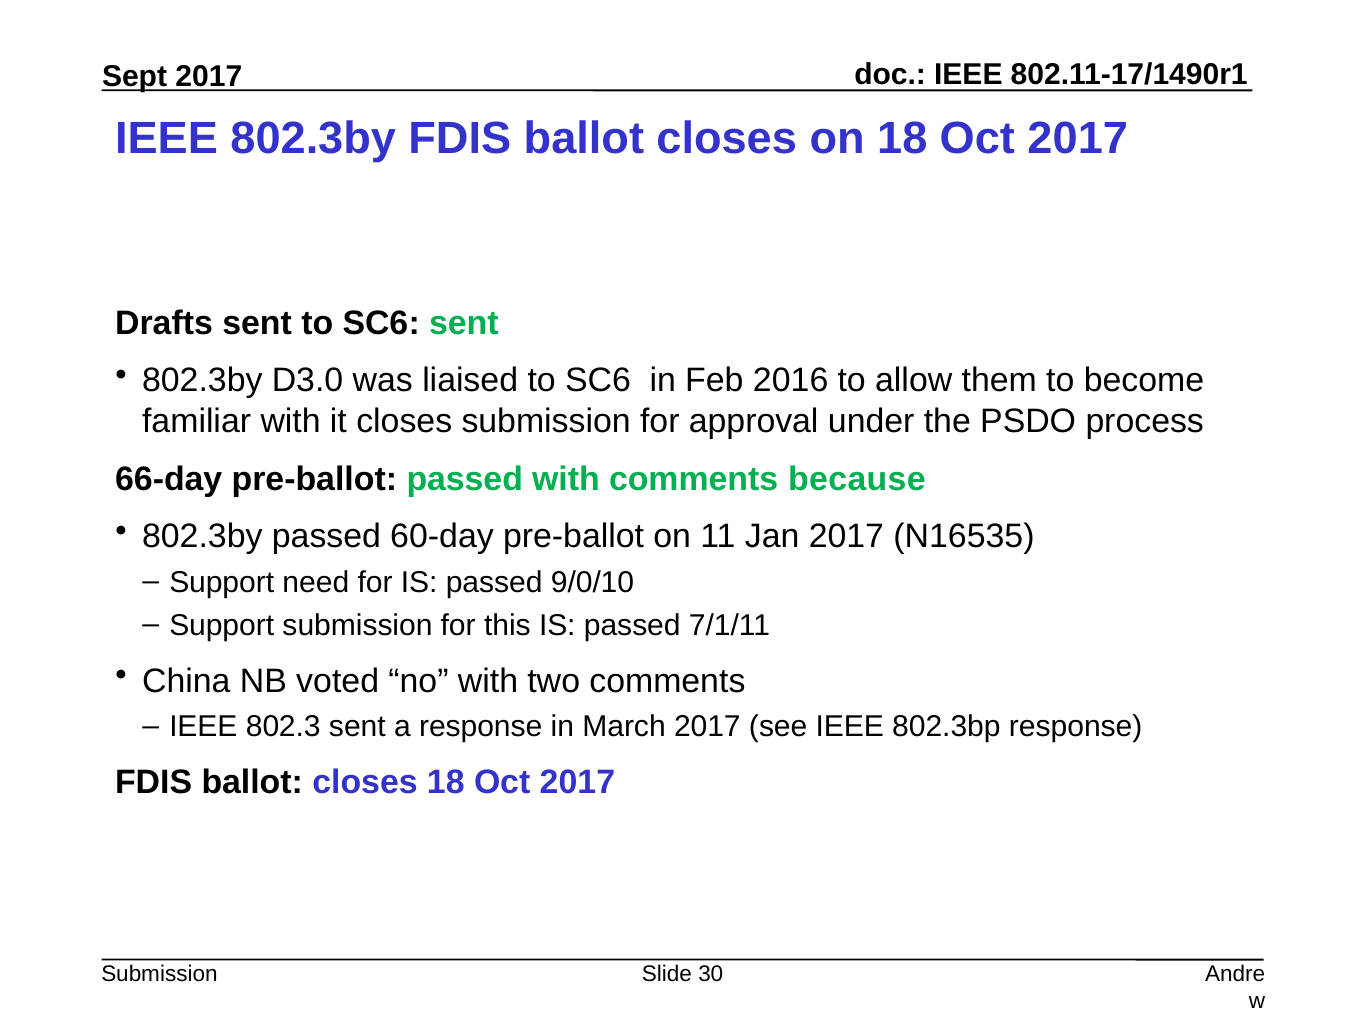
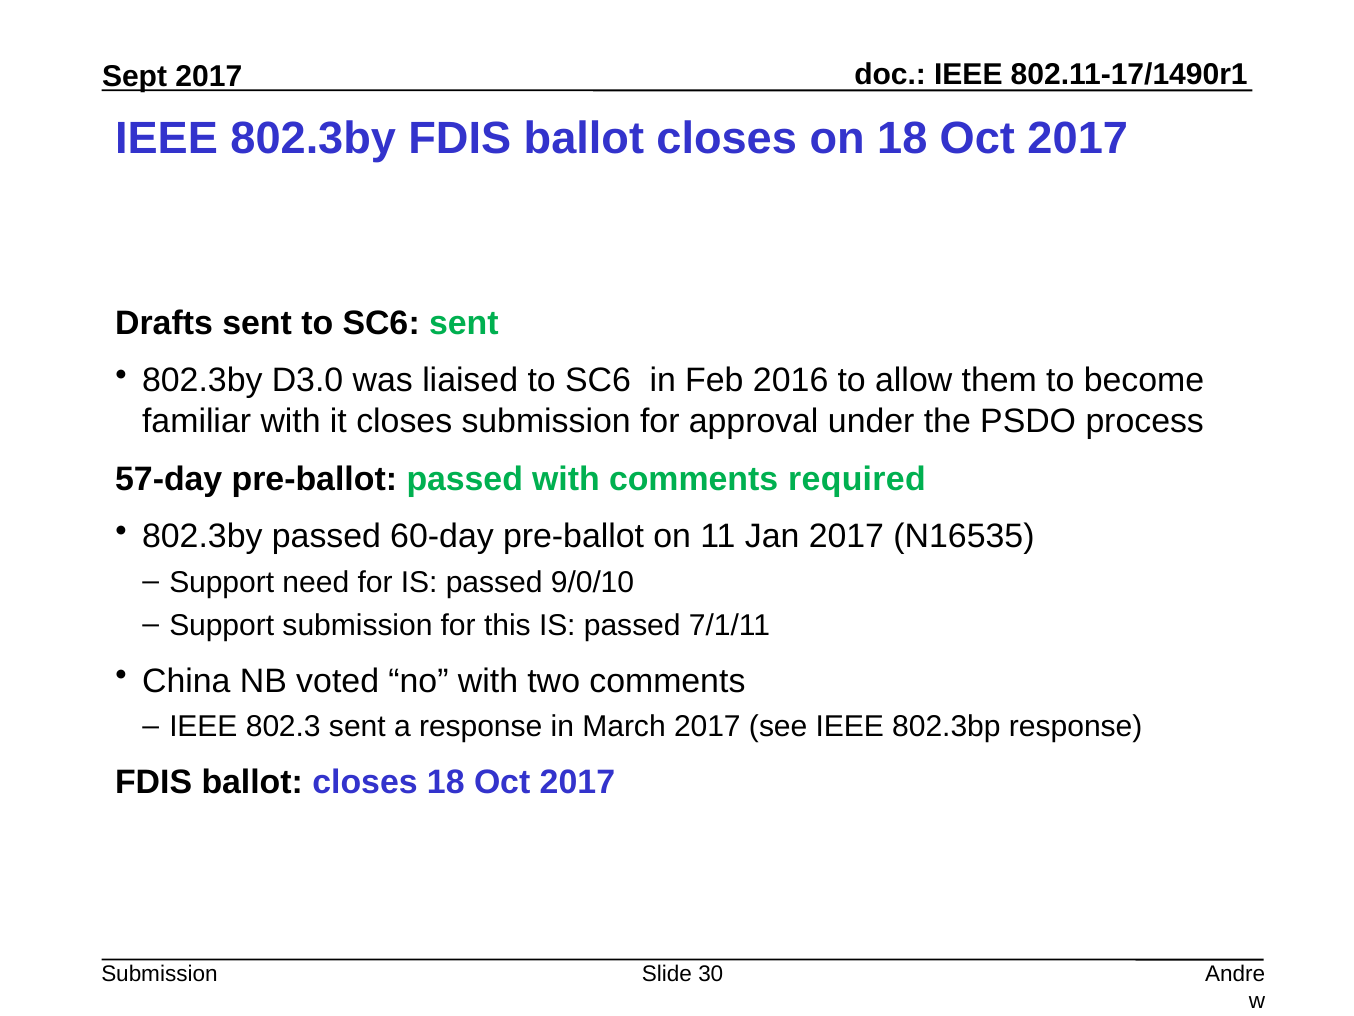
66-day: 66-day -> 57-day (169, 479)
because: because -> required (857, 479)
